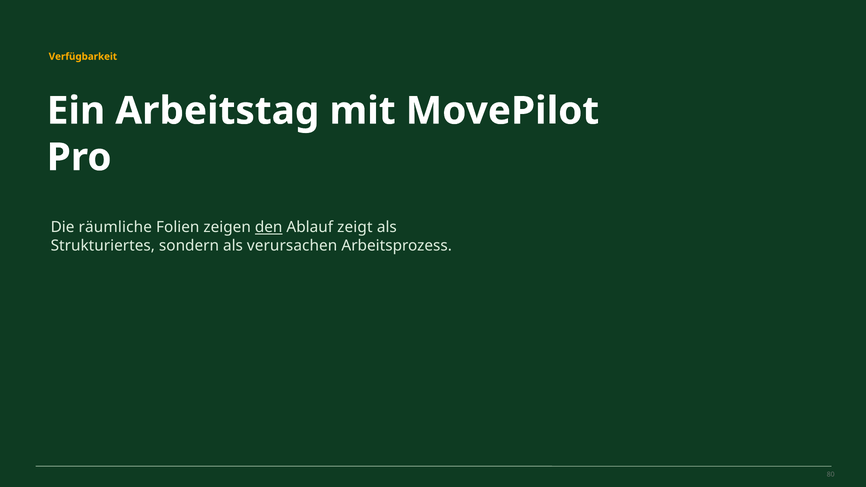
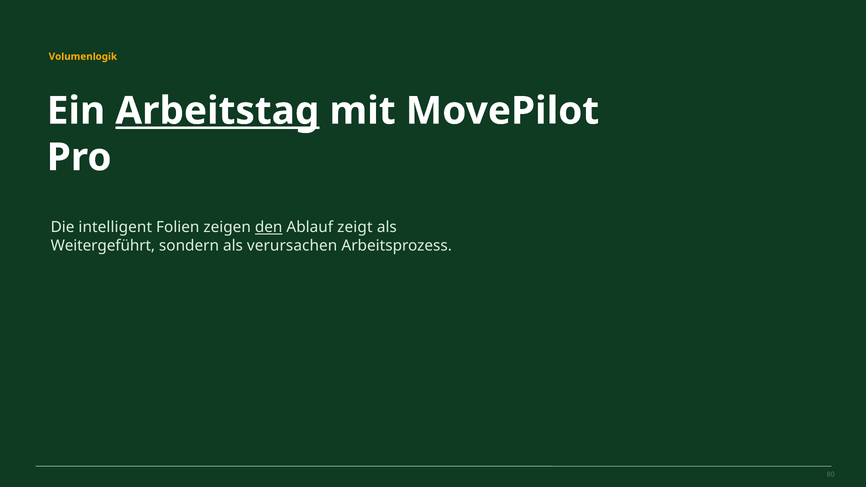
Verfügbarkeit: Verfügbarkeit -> Volumenlogik (83, 57)
Arbeitstag underline: none -> present (217, 111)
räumliche: räumliche -> intelligent (115, 227)
Strukturiertes: Strukturiertes -> Weitergeführt (103, 246)
